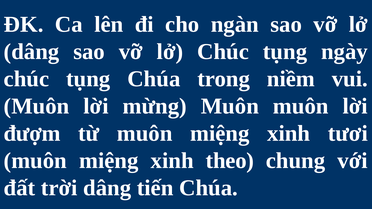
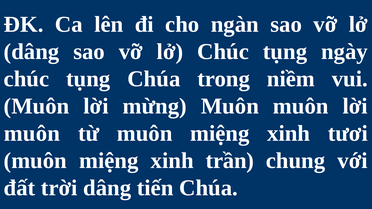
đượm: đượm -> muôn (32, 133)
theo: theo -> trần (230, 161)
